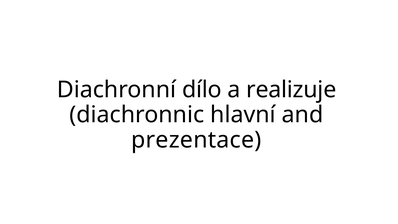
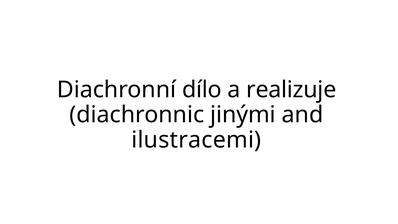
hlavní: hlavní -> jinými (243, 115)
prezentace: prezentace -> ilustracemi (196, 140)
